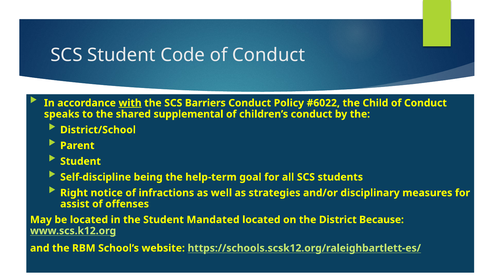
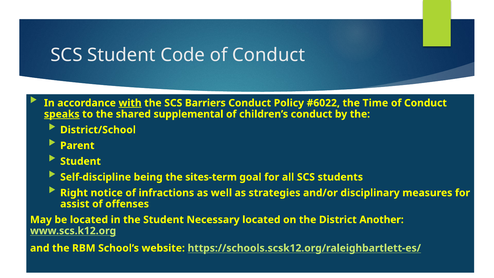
Child: Child -> Time (375, 103)
speaks underline: none -> present (62, 114)
help-term: help-term -> sites-term (211, 177)
Mandated: Mandated -> Necessary (213, 220)
Because: Because -> Another (382, 220)
